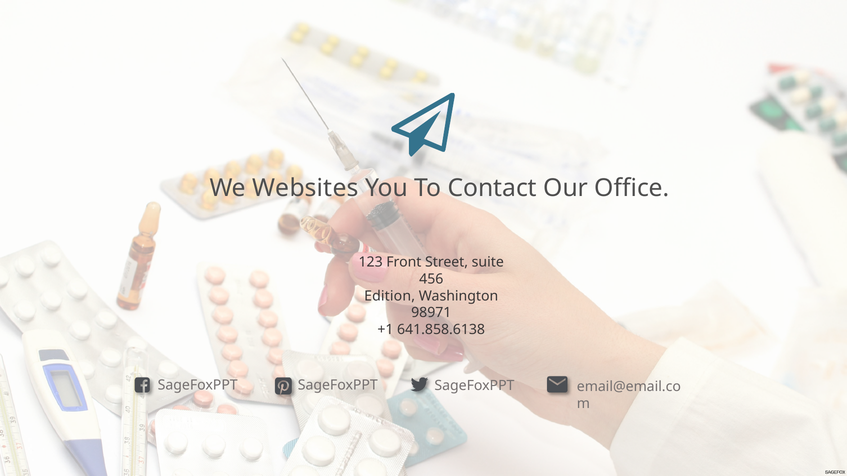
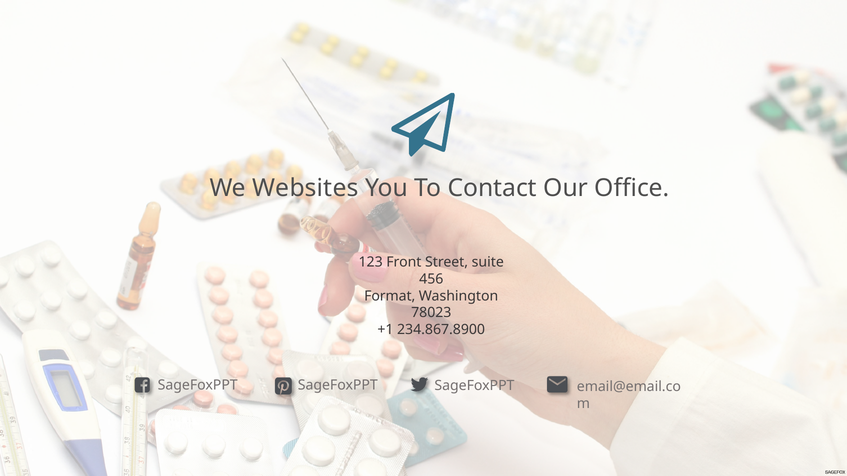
Edition: Edition -> Format (390, 296)
98971: 98971 -> 78023 (431, 313)
641.858.6138: 641.858.6138 -> 234.867.8900 (441, 330)
